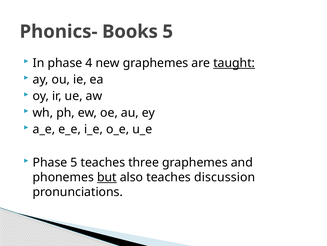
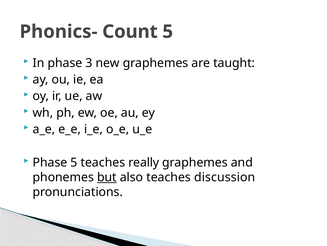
Books: Books -> Count (130, 32)
4: 4 -> 3 (89, 63)
taught underline: present -> none (234, 63)
three: three -> really (144, 162)
